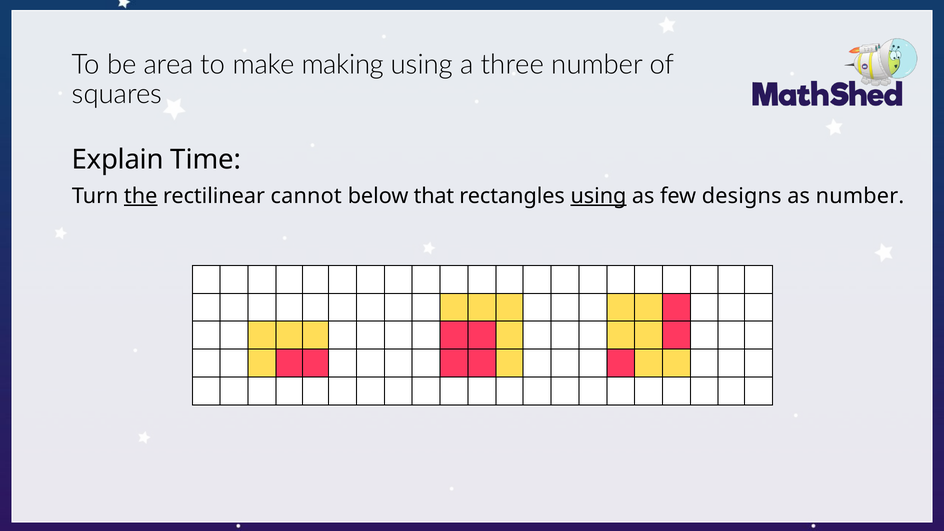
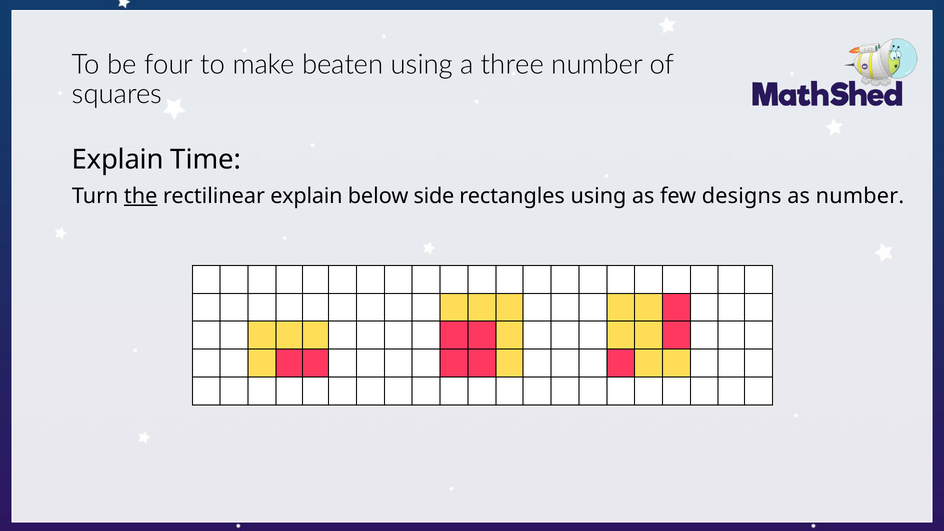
area: area -> four (169, 65)
making: making -> beaten (343, 65)
rectilinear cannot: cannot -> explain (306, 196)
that: that -> side (434, 196)
using underline: present -> none (598, 196)
